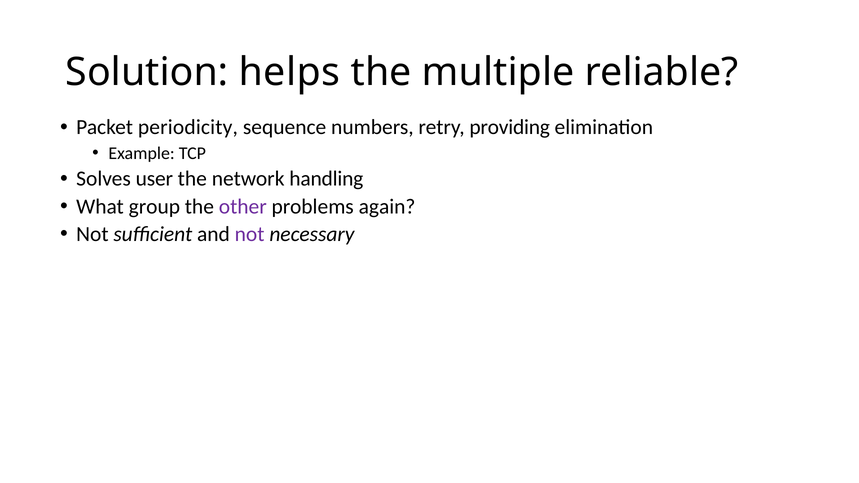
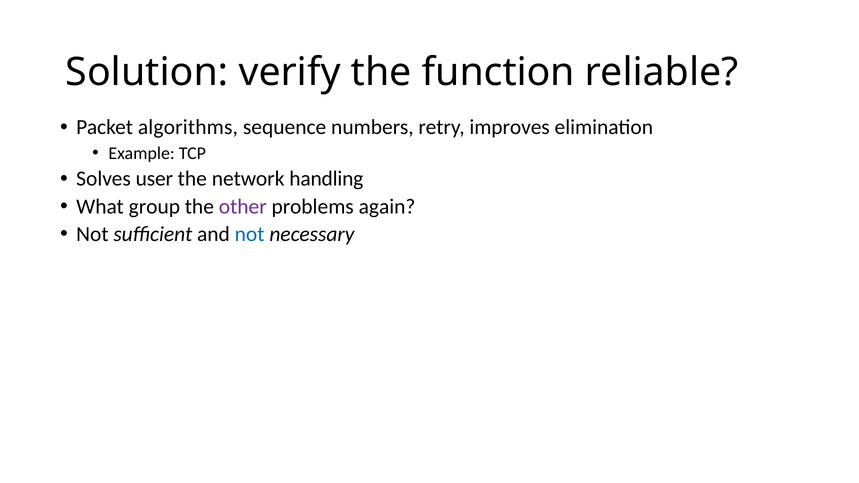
helps: helps -> verify (290, 72)
multiple: multiple -> function (498, 72)
periodicity: periodicity -> algorithms (188, 127)
providing: providing -> improves (510, 127)
not colour: purple -> blue (250, 234)
